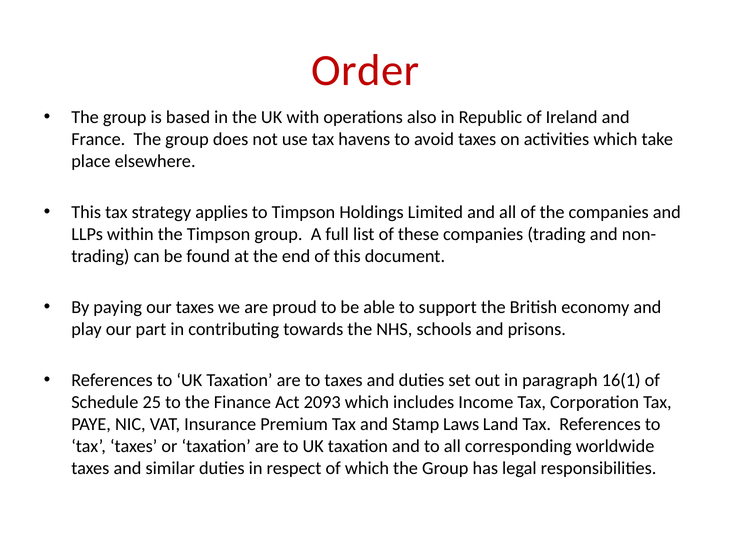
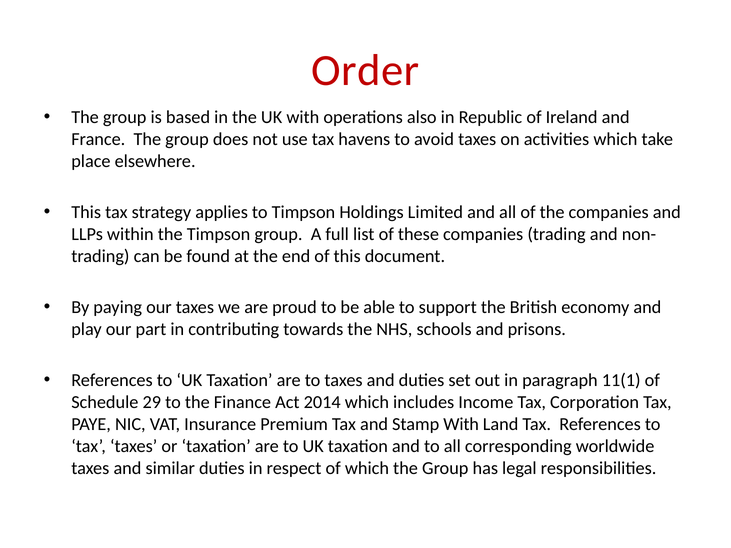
16(1: 16(1 -> 11(1 (621, 380)
25: 25 -> 29 (152, 402)
2093: 2093 -> 2014 (322, 402)
Stamp Laws: Laws -> With (461, 424)
